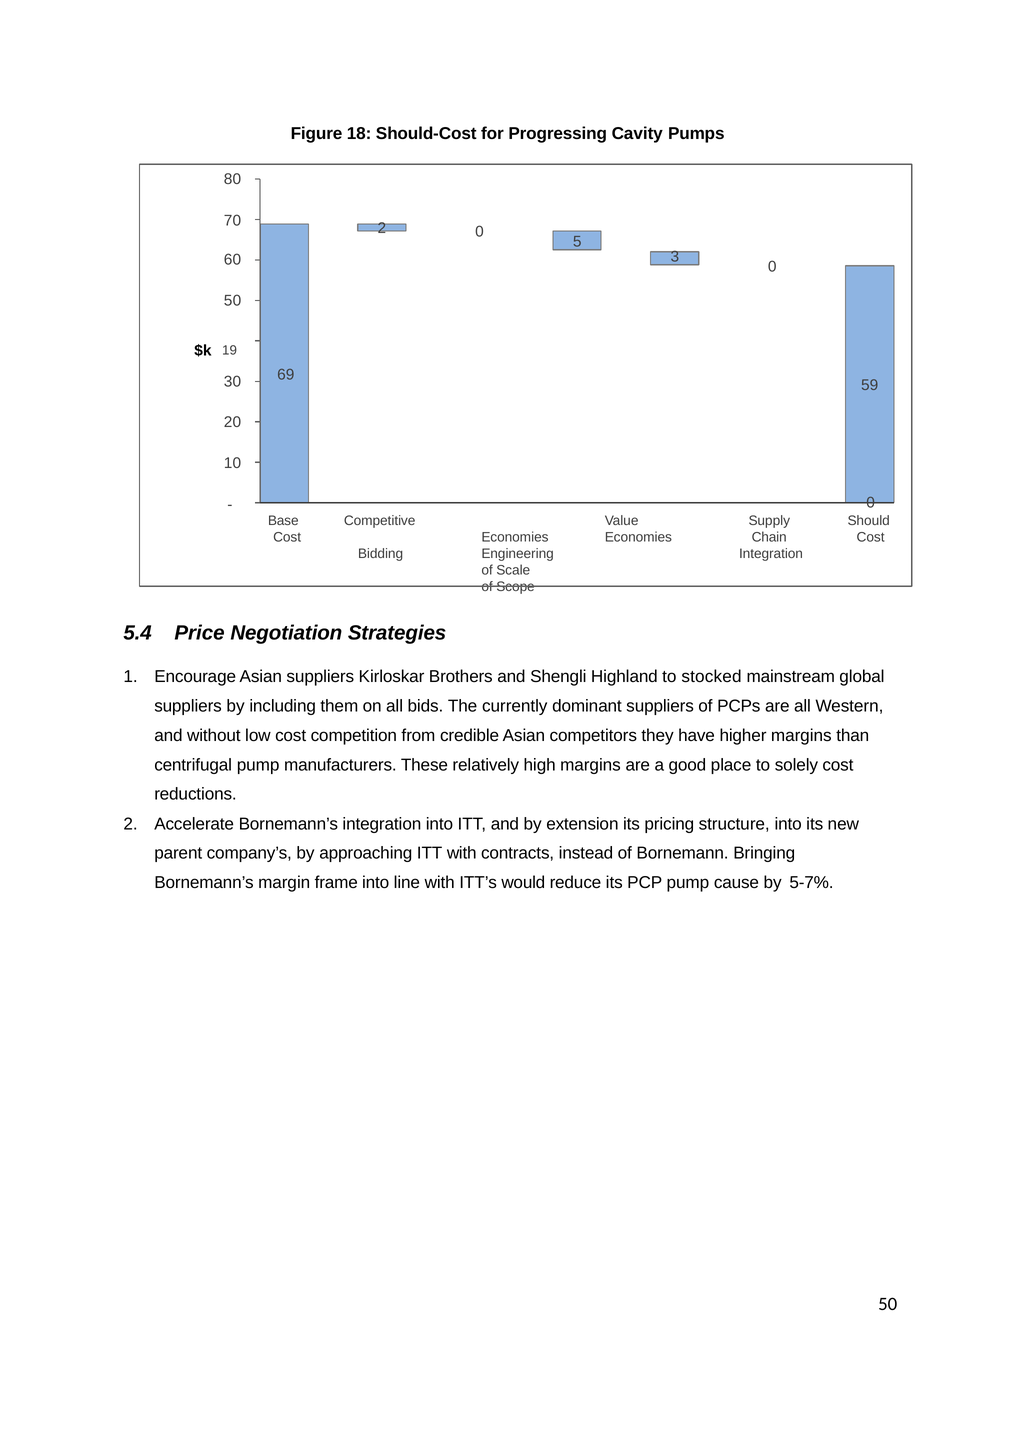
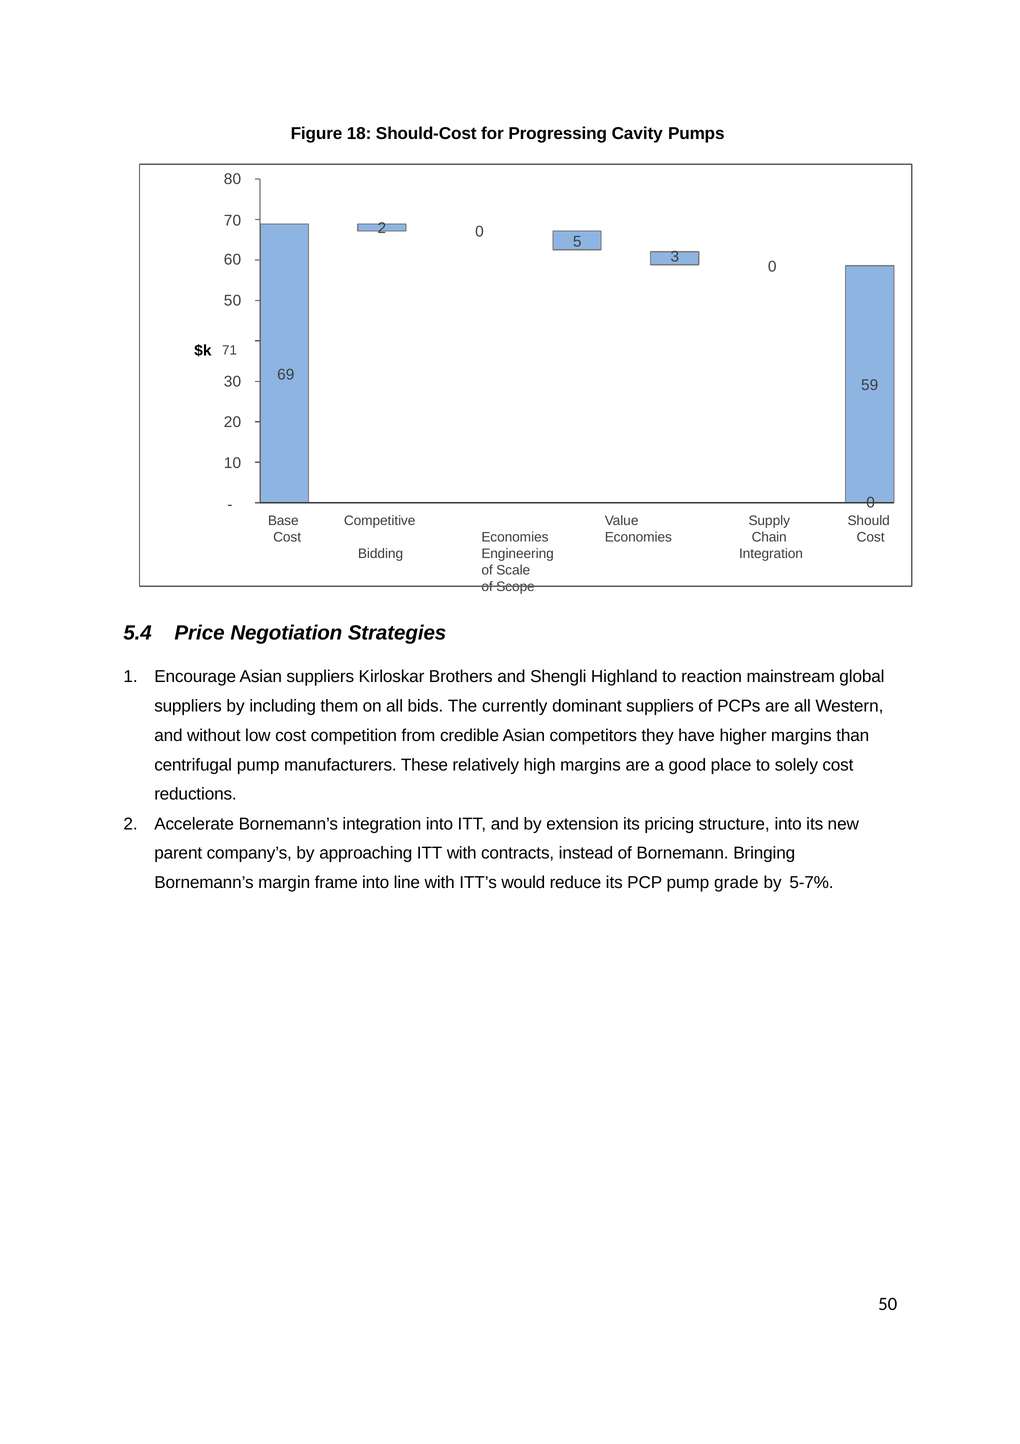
19: 19 -> 71 (230, 350)
stocked: stocked -> reaction (712, 676)
cause: cause -> grade (736, 882)
